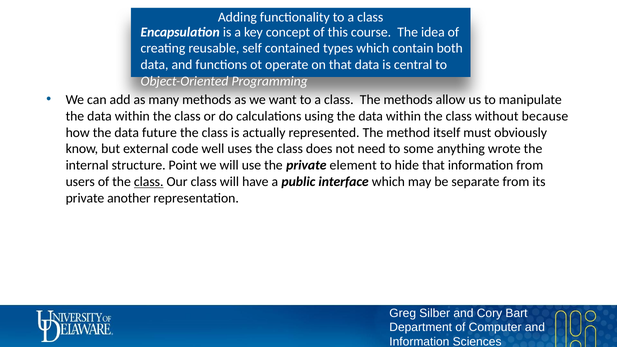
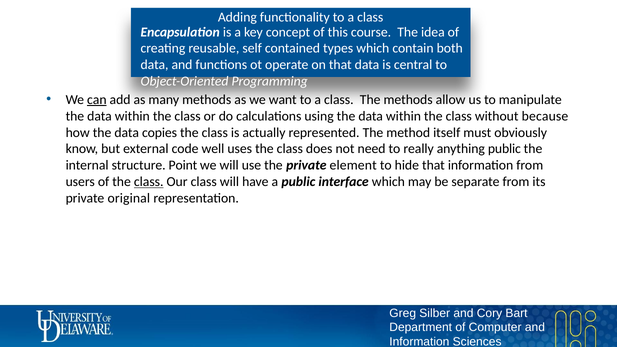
can underline: none -> present (97, 100)
future: future -> copies (160, 133)
some: some -> really (419, 149)
anything wrote: wrote -> public (504, 149)
another: another -> original (129, 198)
